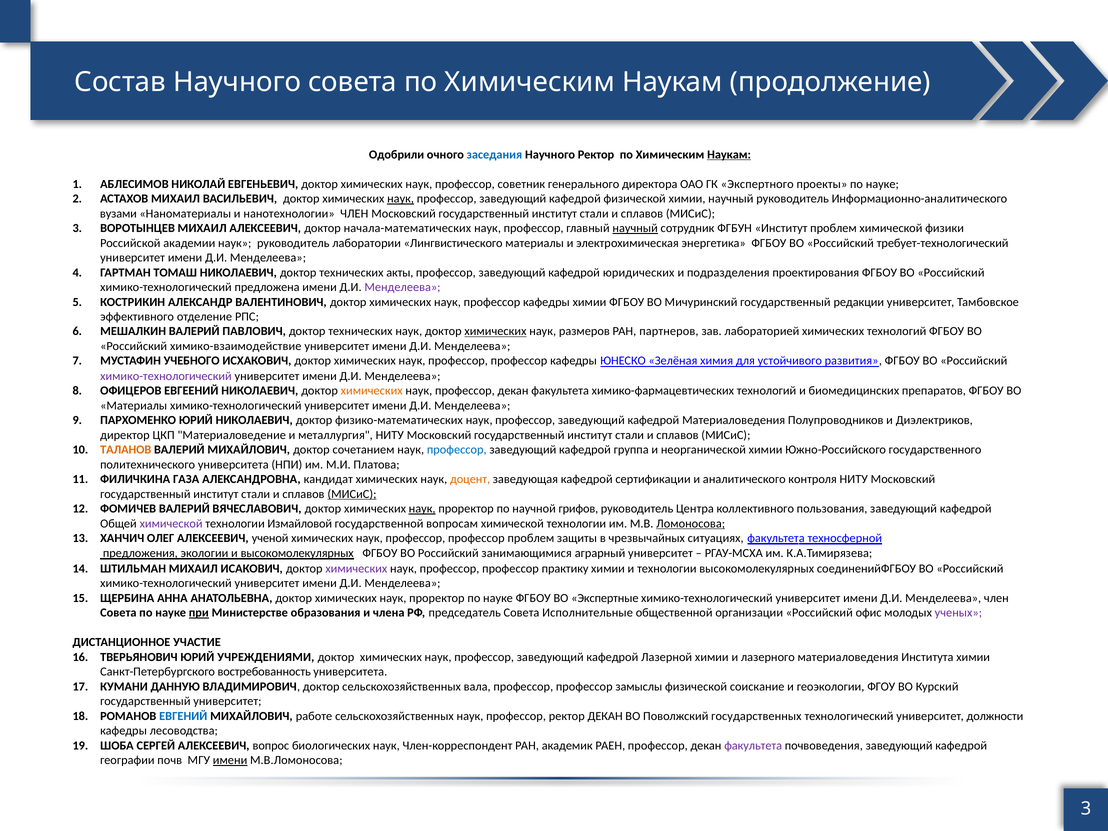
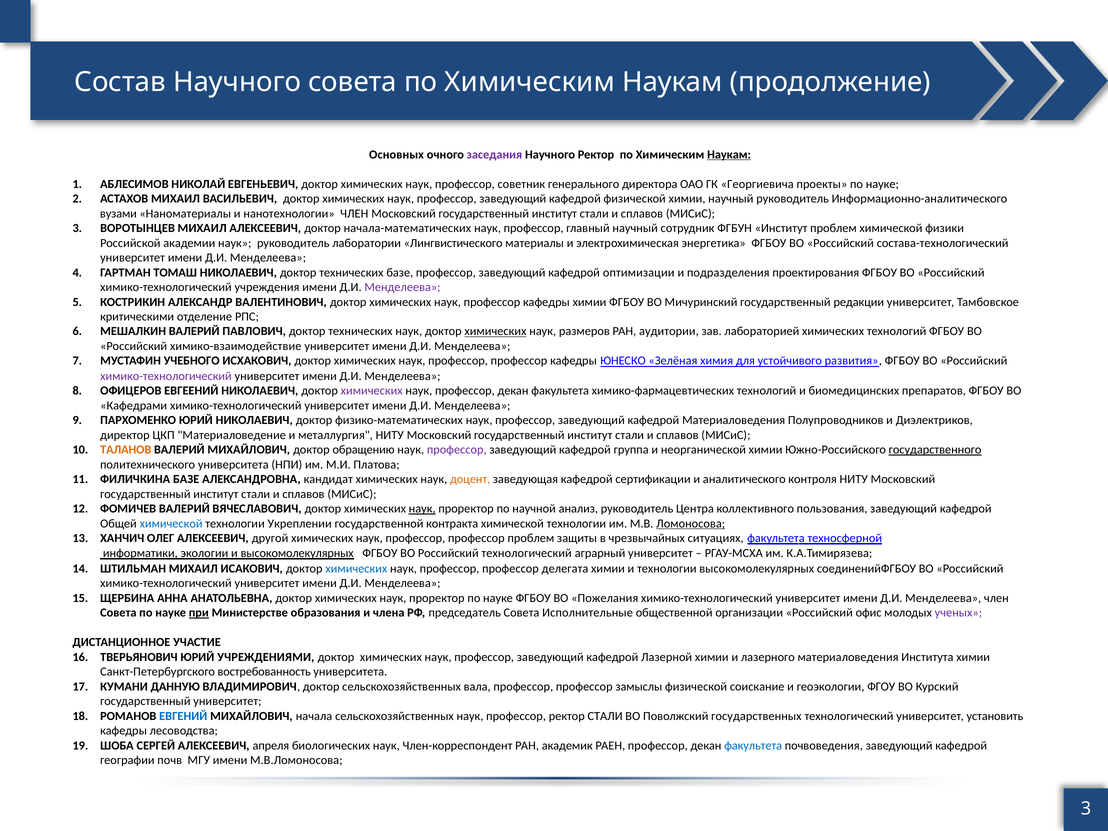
Одобрили: Одобрили -> Основных (396, 155)
заседания colour: blue -> purple (494, 155)
Экспертного: Экспертного -> Георгиевича (757, 184)
наук underline: present -> none (401, 199)
научный underline: present -> none (635, 228)
требует-технологический: требует-технологический -> состава-технологический (943, 243)
технических акты: акты -> базе (400, 272)
юридических: юридических -> оптимизации (639, 272)
предложена: предложена -> учреждения (267, 287)
эффективного: эффективного -> критическими (137, 317)
партнеров: партнеров -> аудитории (669, 331)
химических colour: orange -> purple (372, 391)
Материалы: Материалы -> Кафедрами (134, 406)
сочетанием: сочетанием -> обращению (364, 450)
профессор colour: blue -> purple (457, 450)
государственного underline: none -> present (935, 450)
ФИЛИЧКИНА ГАЗА: ГАЗА -> БАЗЕ (186, 479)
МИСиС underline: present -> none (352, 494)
грифов: грифов -> анализ (578, 509)
химической colour: purple -> blue (171, 524)
Измайловой: Измайловой -> Укреплении (300, 524)
вопросам: вопросам -> контракта (452, 524)
ученой: ученой -> другой (270, 538)
предложения: предложения -> информатики (140, 553)
Российский занимающимися: занимающимися -> технологический (527, 553)
химических colour: purple -> blue (356, 569)
практику: практику -> делегата (565, 569)
Экспертные: Экспертные -> Пожелания (605, 598)
работе: работе -> начала (314, 716)
ректор ДЕКАН: ДЕКАН -> СТАЛИ (605, 716)
должности: должности -> установить (995, 716)
вопрос: вопрос -> апреля (271, 745)
факультета colour: purple -> blue (753, 745)
имени underline: present -> none (230, 760)
